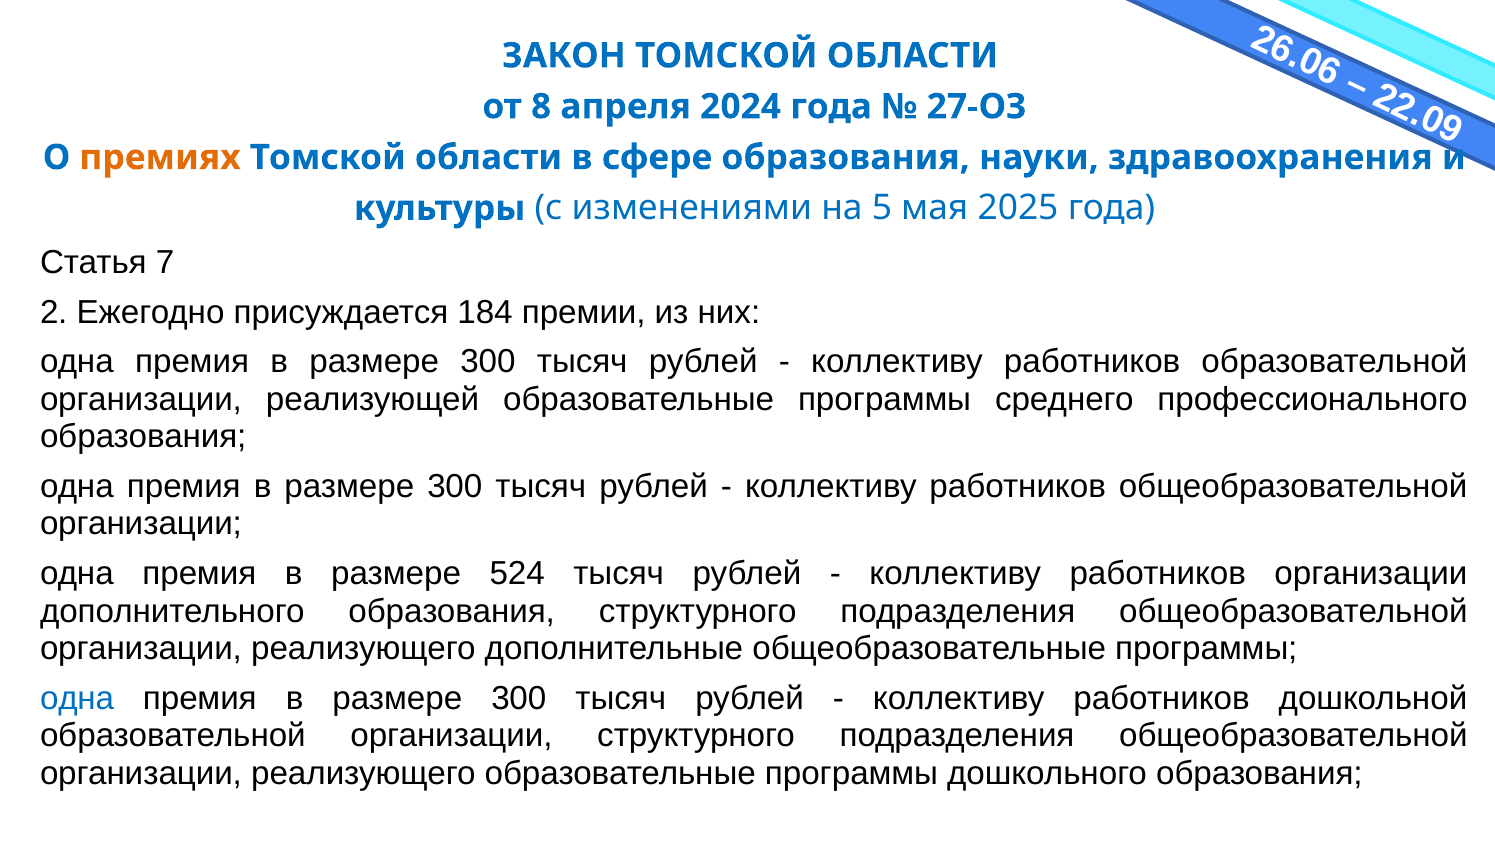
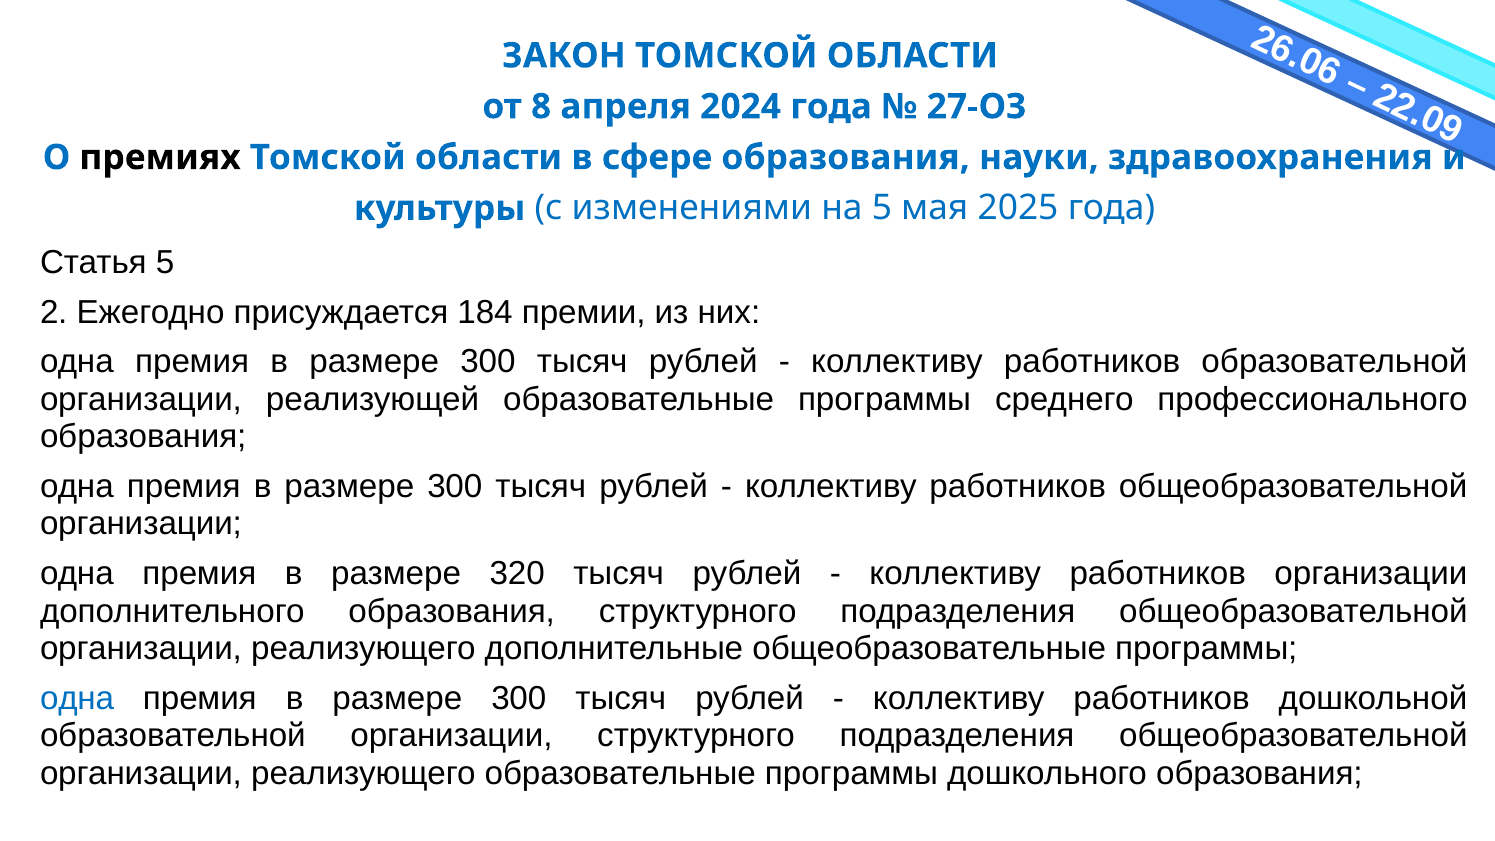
премиях colour: orange -> black (160, 157)
Статья 7: 7 -> 5 (165, 262)
524: 524 -> 320 (517, 574)
